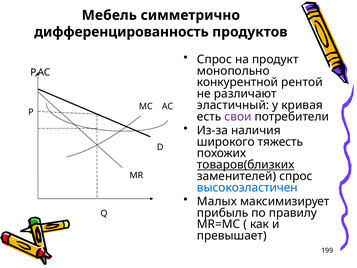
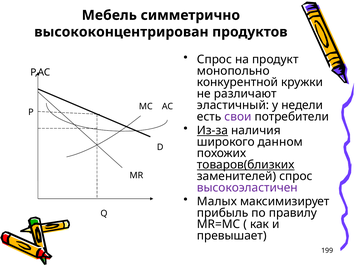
дифференцированность: дифференцированность -> высококонцентрирован (121, 32)
рентой: рентой -> кружки (302, 82)
кривая: кривая -> недели (302, 105)
Из-за underline: none -> present (212, 130)
тяжесть: тяжесть -> данном (280, 142)
высокоэластичен colour: blue -> purple (247, 187)
